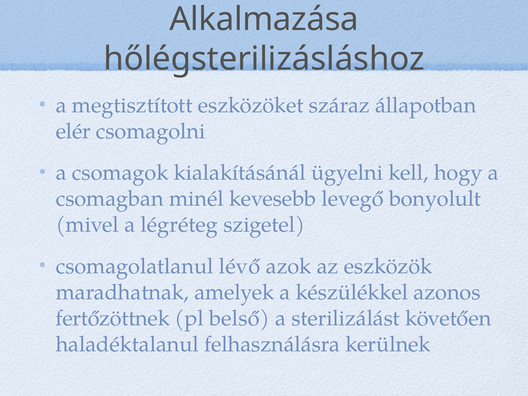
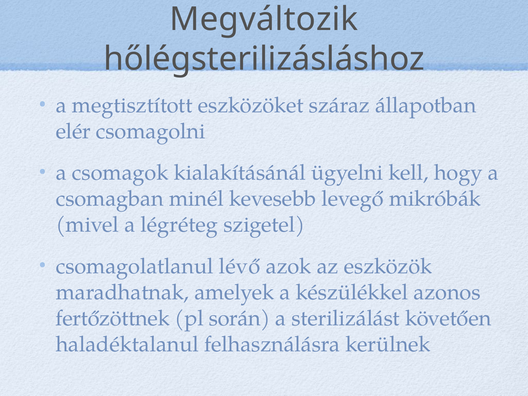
Alkalmazása: Alkalmazása -> Megváltozik (264, 19)
bonyolult: bonyolult -> mikróbák (435, 199)
belső: belső -> során (240, 318)
